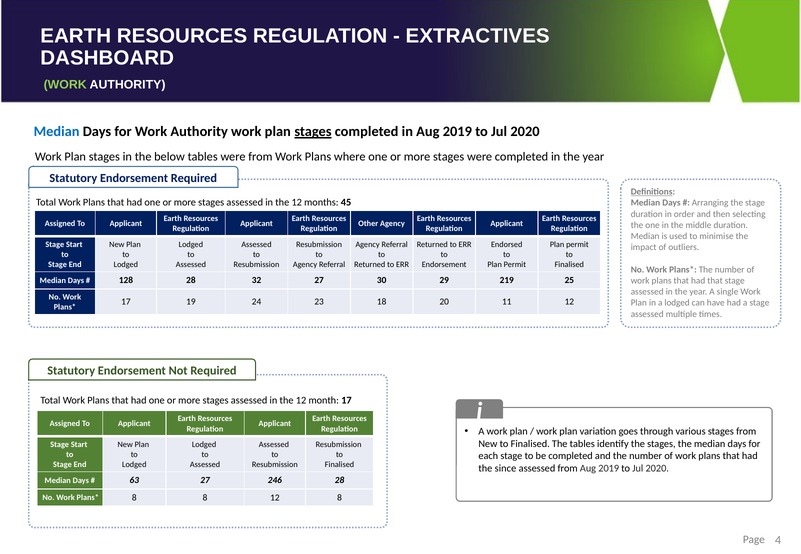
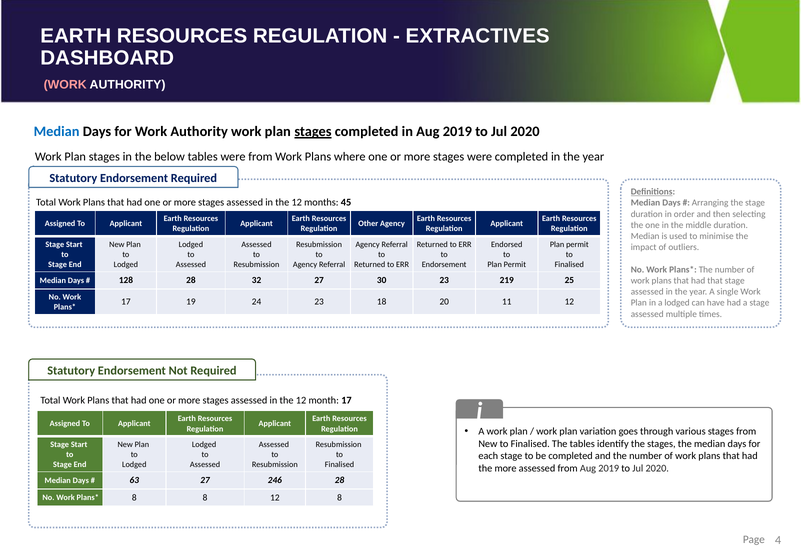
WORK colour: light green -> pink (65, 85)
30 29: 29 -> 23 (444, 281)
the since: since -> more (506, 469)
